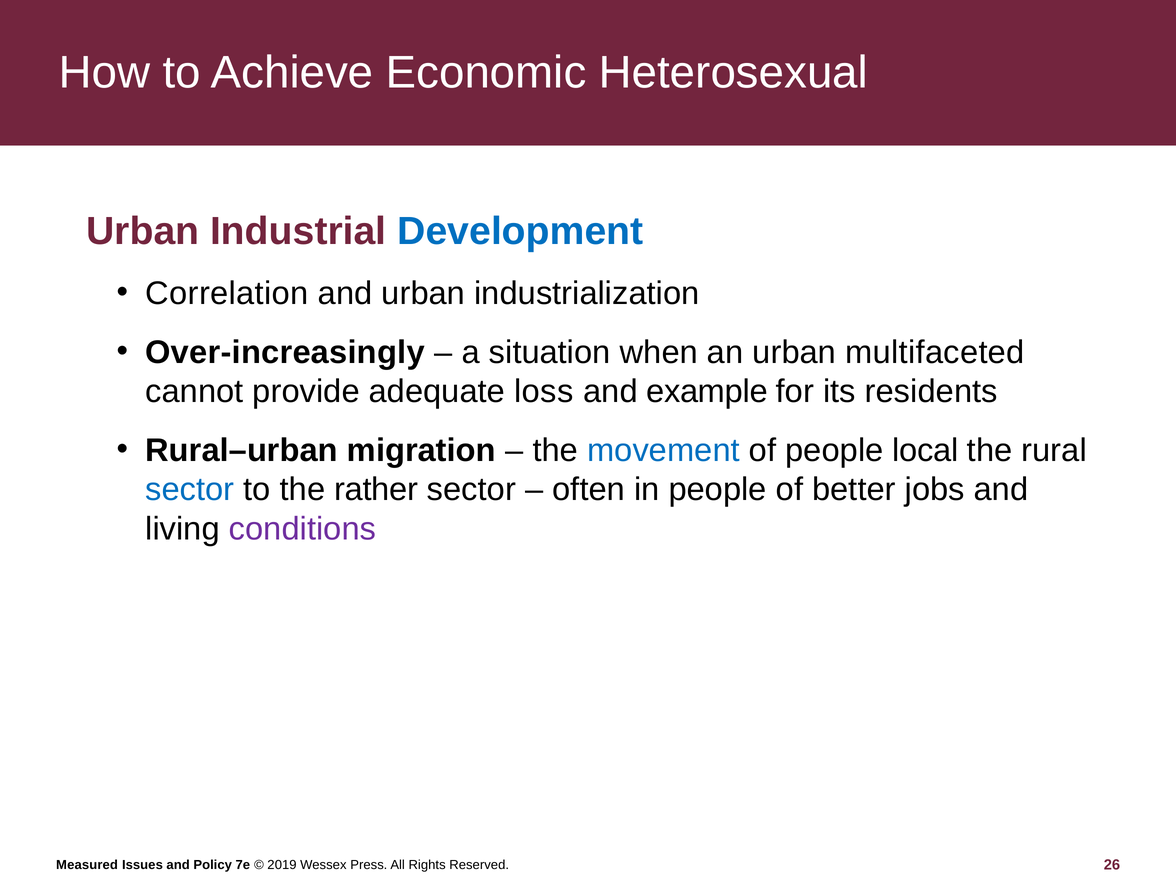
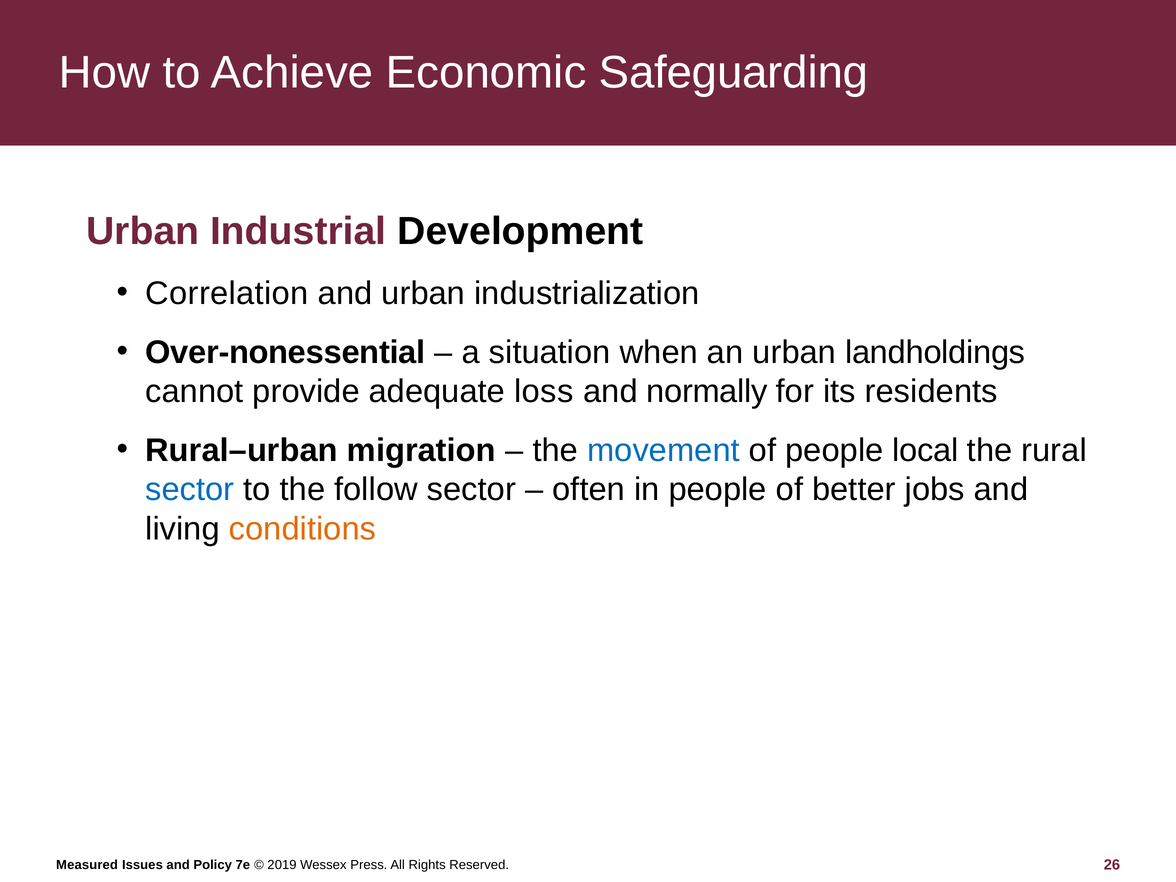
Heterosexual: Heterosexual -> Safeguarding (734, 73)
Development colour: blue -> black (520, 231)
Over-increasingly: Over-increasingly -> Over-nonessential (285, 352)
multifaceted: multifaceted -> landholdings (935, 352)
example: example -> normally (707, 392)
rather: rather -> follow (376, 490)
conditions colour: purple -> orange (302, 529)
